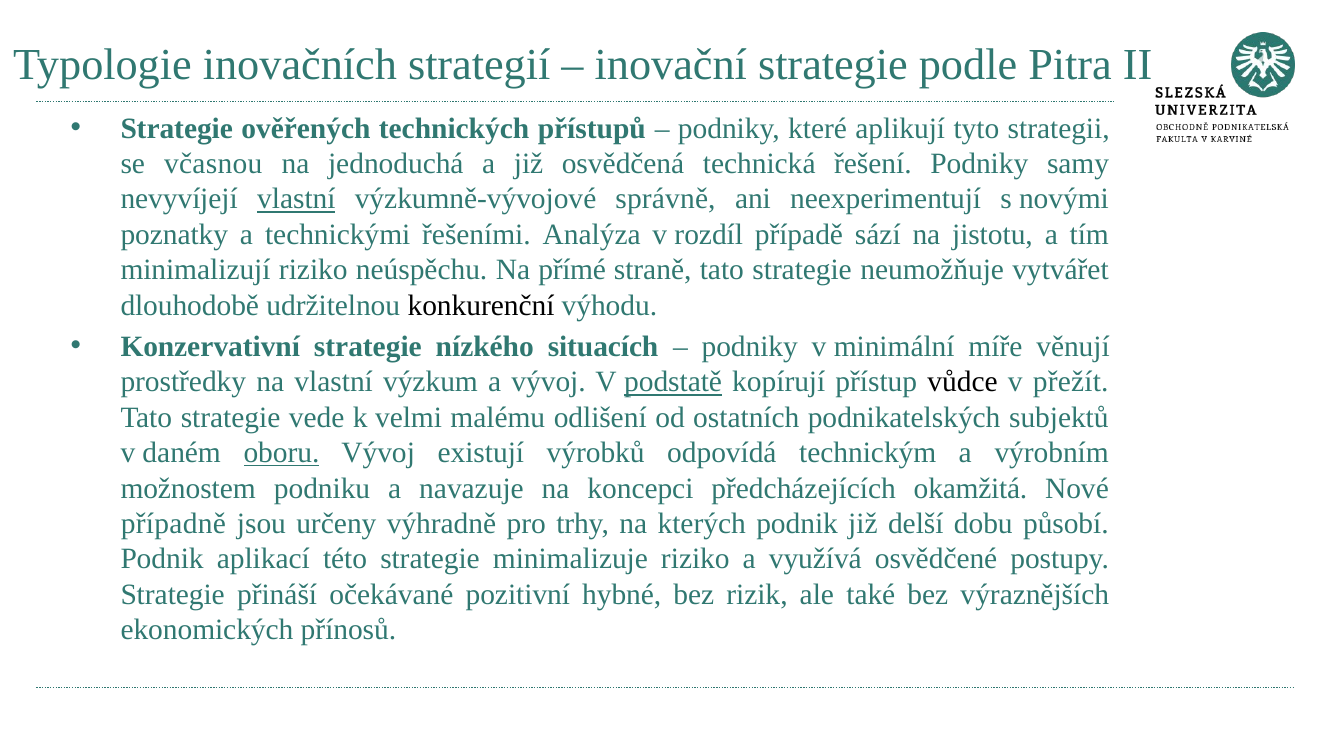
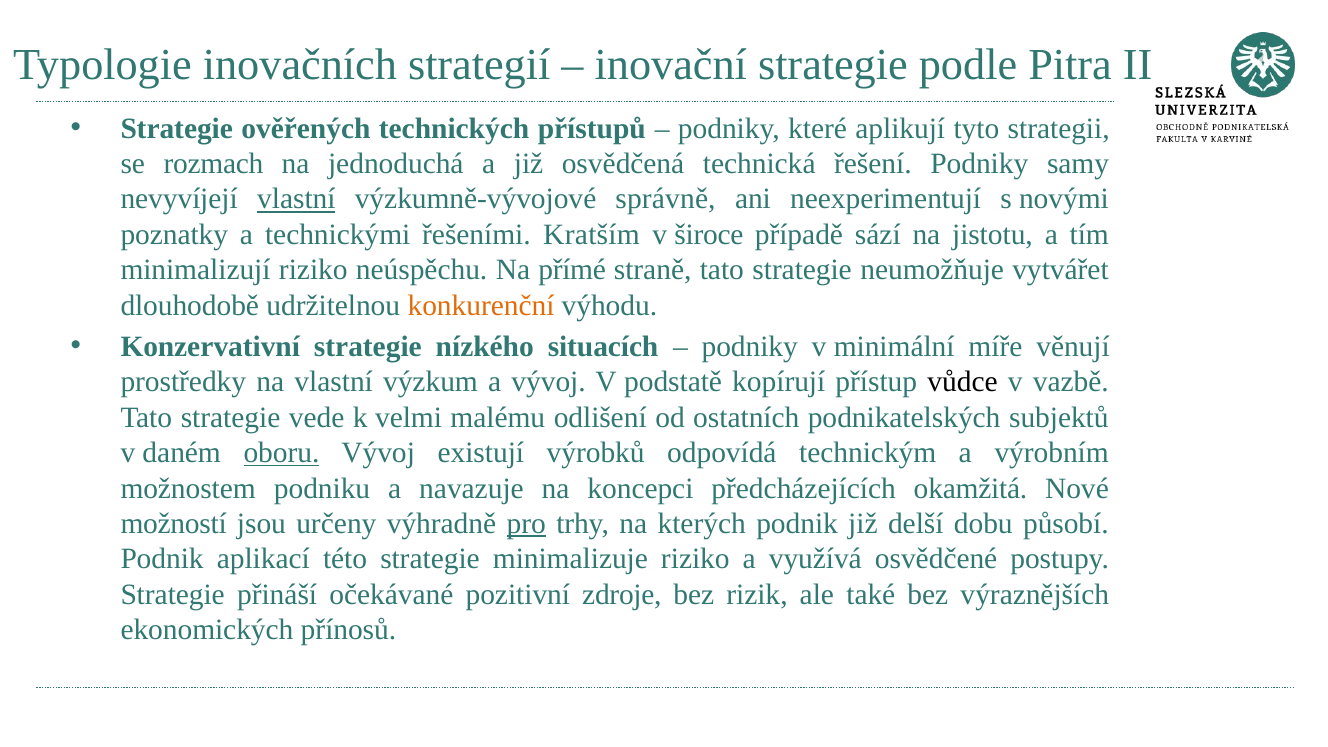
včasnou: včasnou -> rozmach (214, 164)
Analýza: Analýza -> Kratším (592, 235)
rozdíl: rozdíl -> široce (709, 235)
konkurenční colour: black -> orange (481, 305)
podstatě underline: present -> none (673, 382)
přežít: přežít -> vazbě (1071, 382)
případně: případně -> možností (174, 524)
pro underline: none -> present (526, 524)
hybné: hybné -> zdroje (622, 595)
